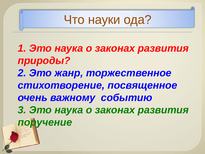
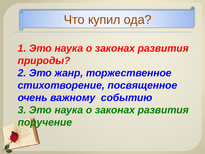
науки: науки -> купил (104, 20)
